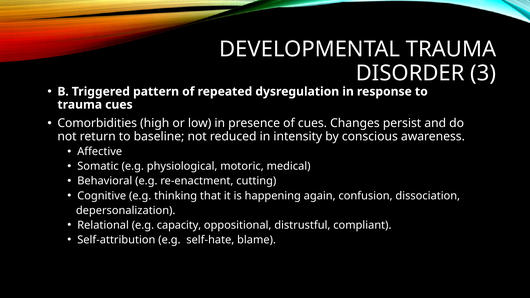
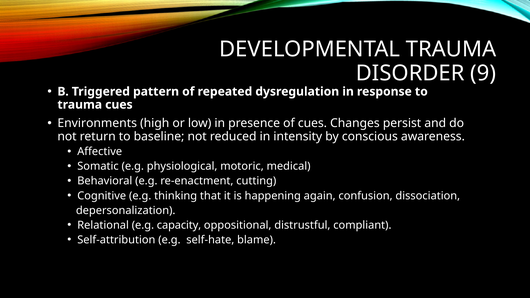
3: 3 -> 9 (483, 73)
Comorbidities: Comorbidities -> Environments (97, 123)
